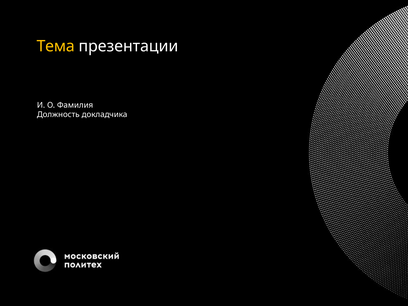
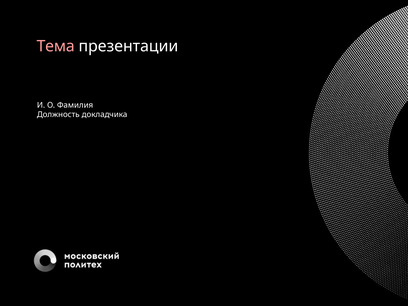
Тема colour: yellow -> pink (56, 46)
